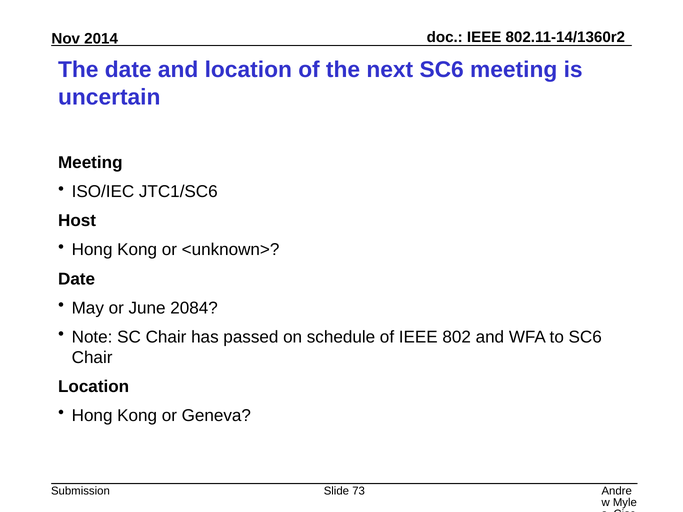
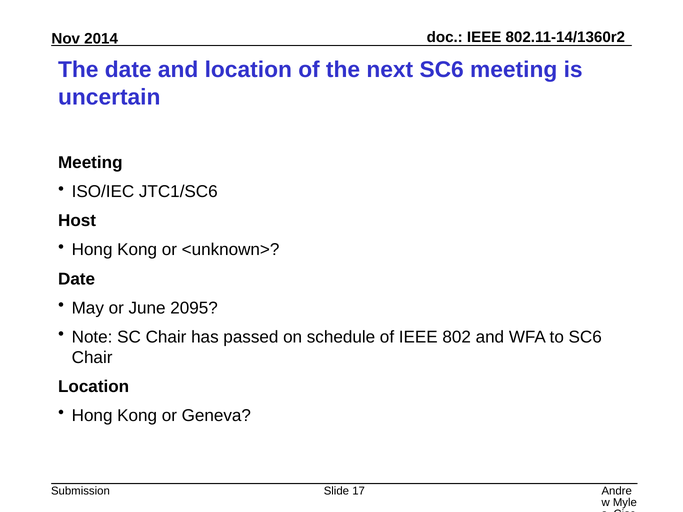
2084: 2084 -> 2095 (194, 308)
73: 73 -> 17 (359, 491)
